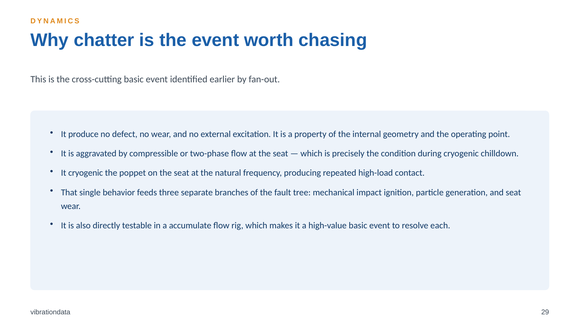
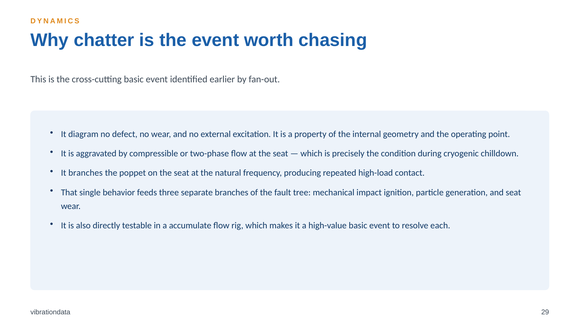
produce: produce -> diagram (83, 134)
It cryogenic: cryogenic -> branches (86, 173)
